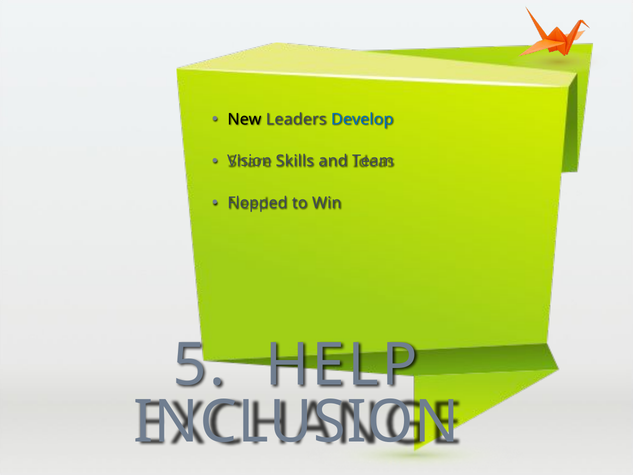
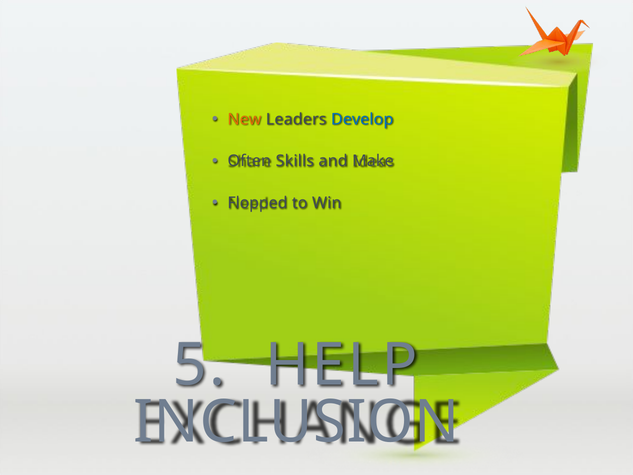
New colour: black -> orange (244, 119)
Vision: Vision -> Often (249, 161)
Team: Team -> Make (373, 161)
